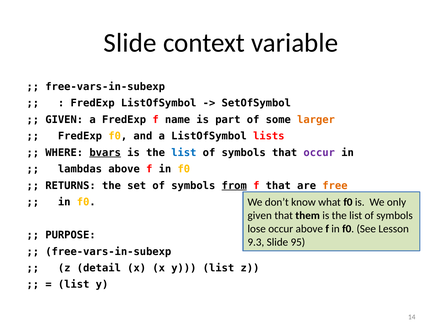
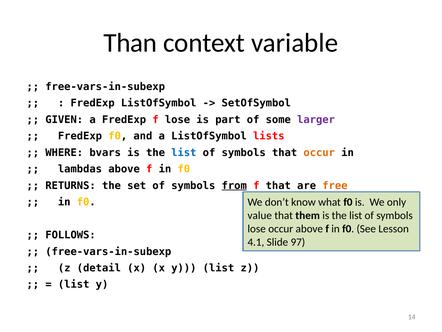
Slide: Slide -> Than (130, 43)
f name: name -> lose (178, 119)
larger colour: orange -> purple (316, 119)
bvars underline: present -> none (105, 152)
occur colour: purple -> orange (319, 152)
given: given -> value (260, 215)
PURPOSE: PURPOSE -> FOLLOWS (71, 235)
9.3: 9.3 -> 4.1 (256, 242)
95: 95 -> 97 (298, 242)
